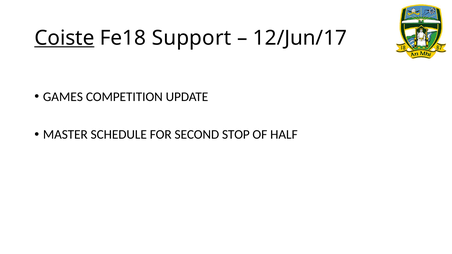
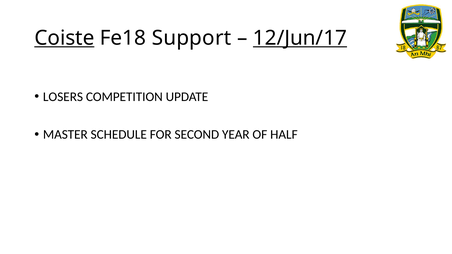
12/Jun/17 underline: none -> present (300, 38)
GAMES: GAMES -> LOSERS (63, 97)
STOP: STOP -> YEAR (236, 135)
